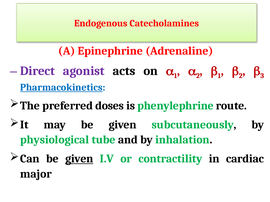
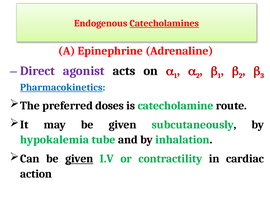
Catecholamines underline: none -> present (164, 23)
phenylephrine: phenylephrine -> catecholamine (176, 106)
physiological: physiological -> hypokalemia (55, 140)
major: major -> action (36, 174)
